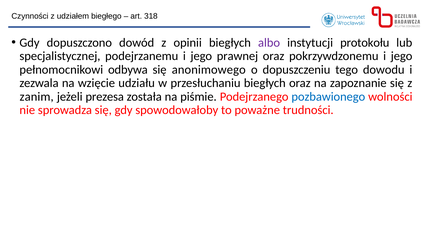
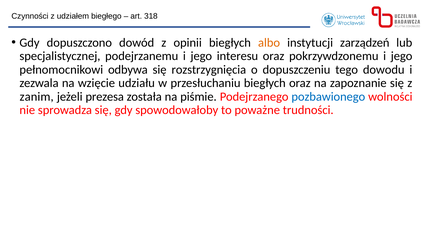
albo colour: purple -> orange (269, 43)
protokołu: protokołu -> zarządzeń (365, 43)
prawnej: prawnej -> interesu (237, 56)
anonimowego: anonimowego -> rozstrzygnięcia (209, 70)
